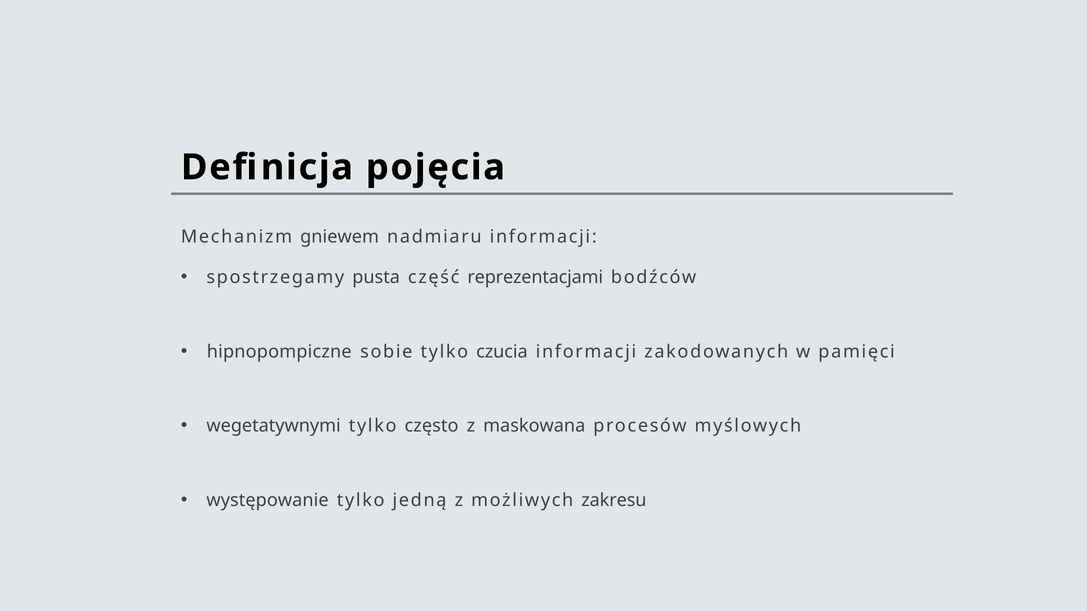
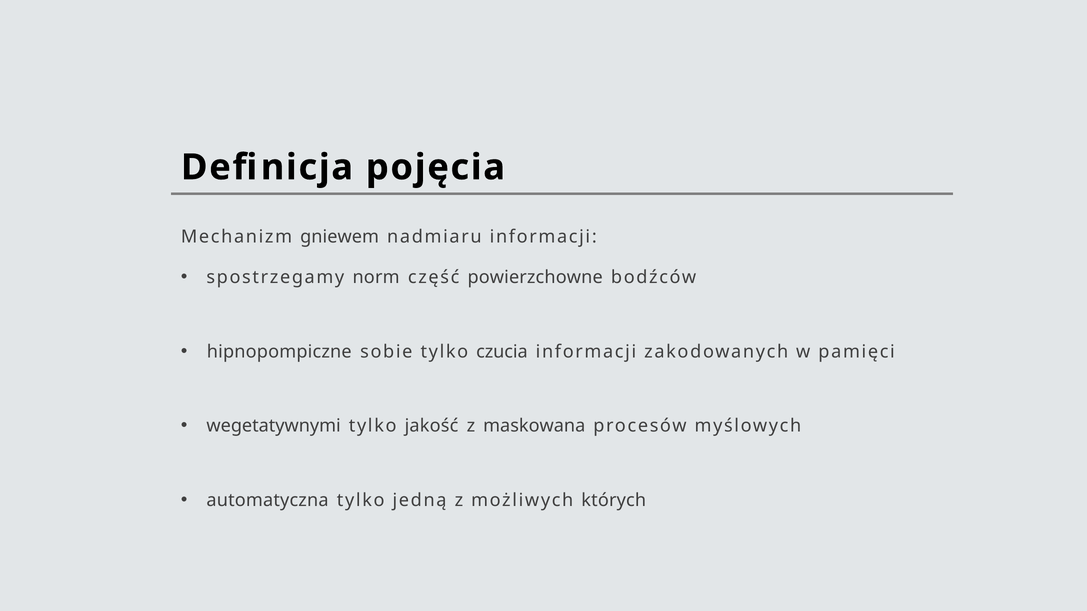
pusta: pusta -> norm (376, 278)
reprezentacjami: reprezentacjami -> powierzchowne (535, 278)
często: często -> jakość (431, 426)
występowanie: występowanie -> automatyczna (268, 500)
zakresu: zakresu -> których (614, 500)
